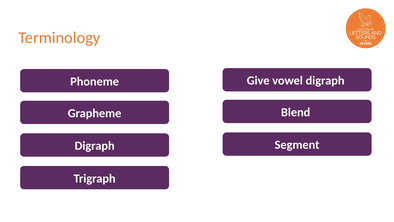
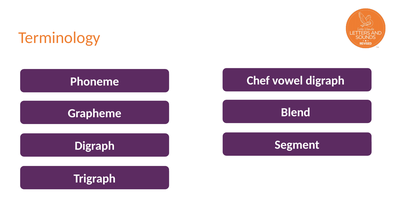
Give: Give -> Chef (258, 80)
